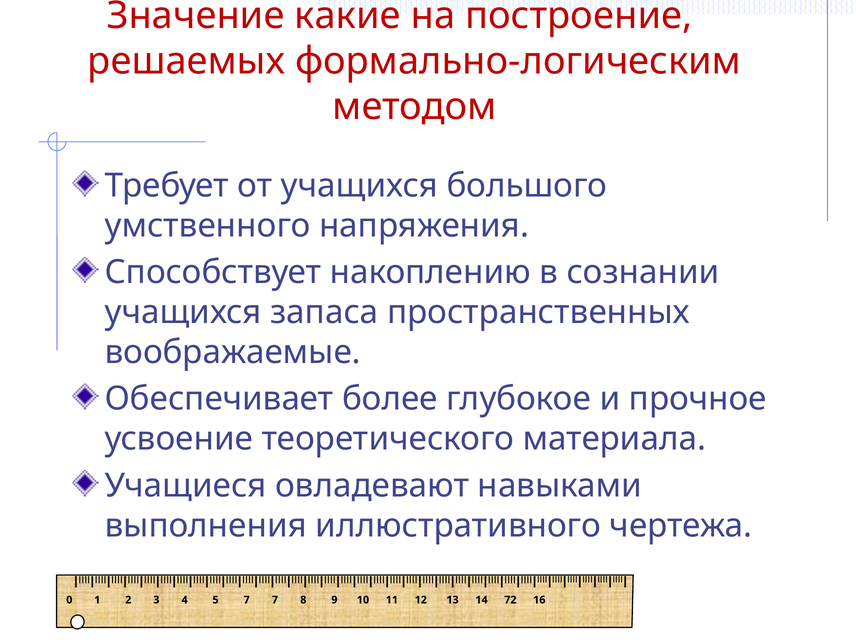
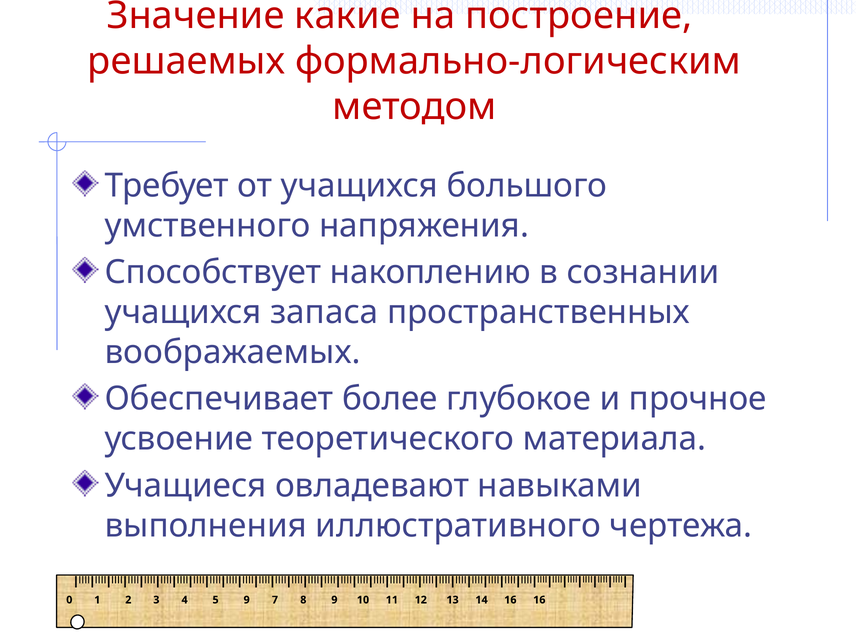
воображаемые: воображаемые -> воображаемых (233, 352)
5 7: 7 -> 9 (247, 600)
14 72: 72 -> 16 (510, 600)
